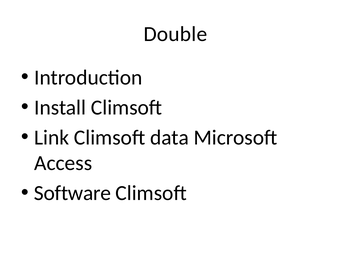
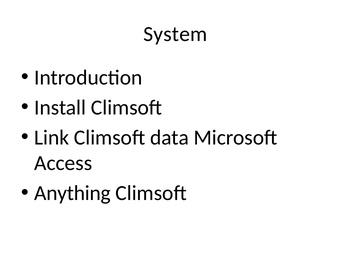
Double: Double -> System (175, 34)
Software: Software -> Anything (73, 193)
